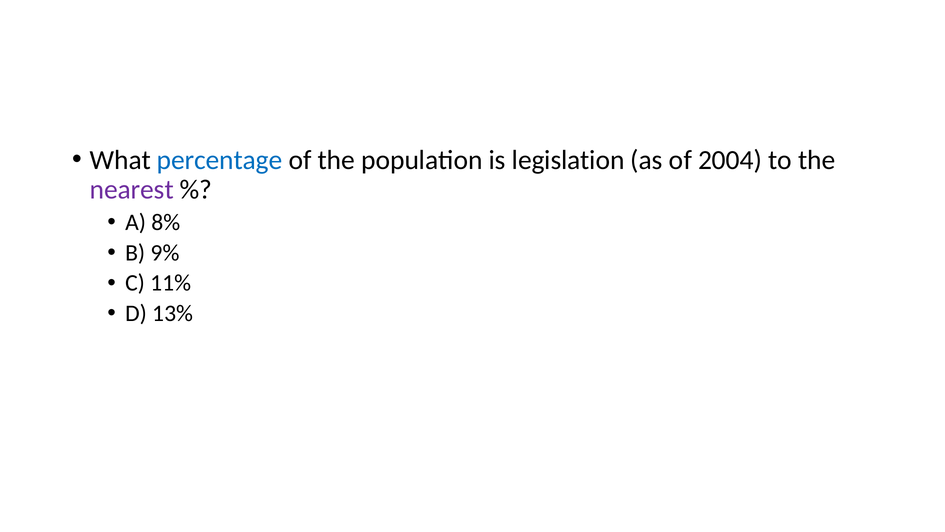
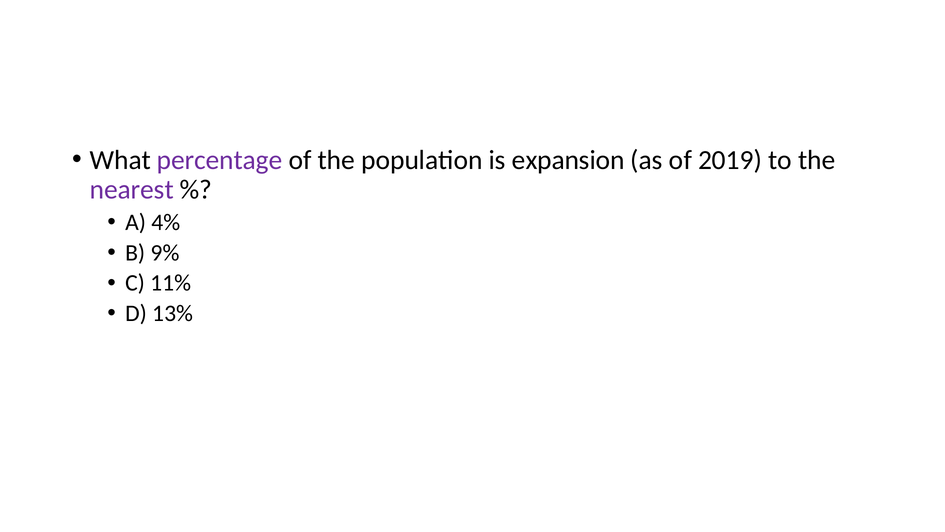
percentage colour: blue -> purple (220, 160)
legislation: legislation -> expansion (568, 160)
2004: 2004 -> 2019 (730, 160)
8%: 8% -> 4% (166, 222)
